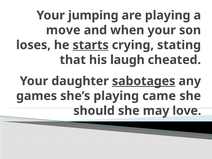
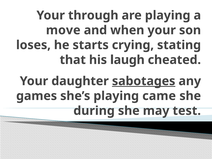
jumping: jumping -> through (93, 15)
starts underline: present -> none (91, 45)
should: should -> during (94, 111)
love: love -> test (187, 111)
